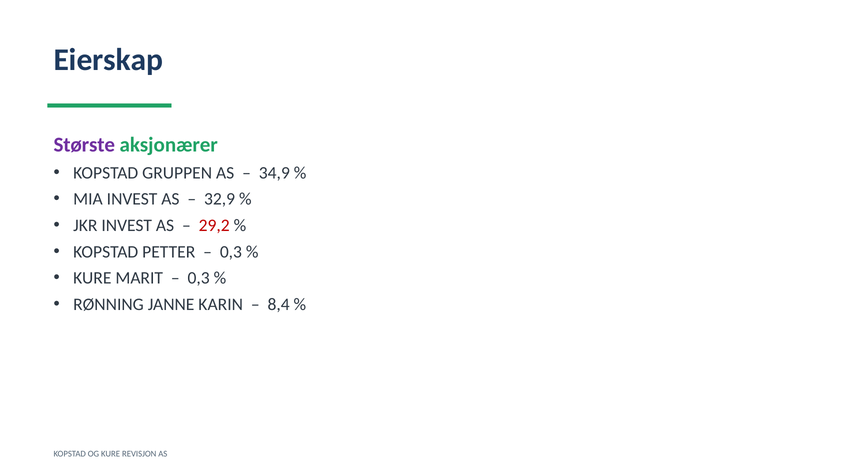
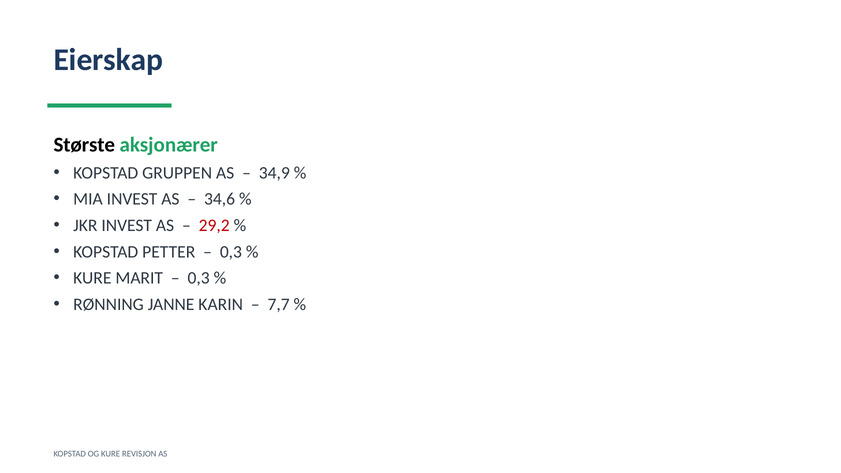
Største colour: purple -> black (84, 145)
32,9: 32,9 -> 34,6 (220, 199)
8,4: 8,4 -> 7,7 (279, 304)
